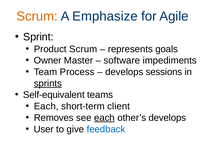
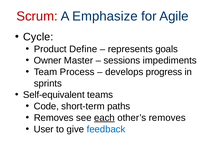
Scrum colour: orange -> red (37, 16)
Sprint: Sprint -> Cycle (38, 37)
Product Scrum: Scrum -> Define (83, 49)
software: software -> sessions (122, 60)
sessions: sessions -> progress (164, 72)
sprints underline: present -> none (48, 83)
Each: Each -> Code (46, 106)
client: client -> paths (119, 106)
other’s develops: develops -> removes (167, 117)
